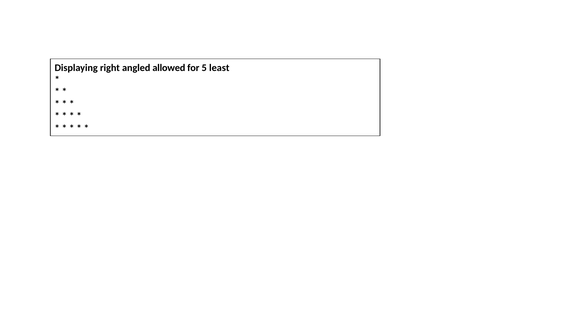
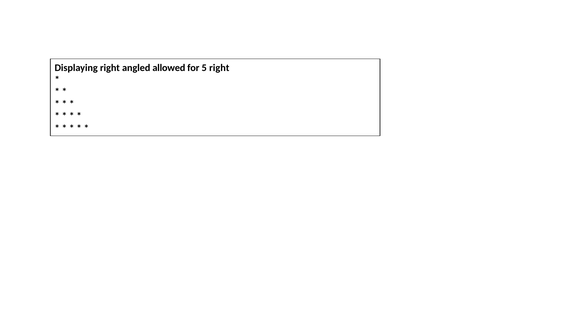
5 least: least -> right (219, 68)
